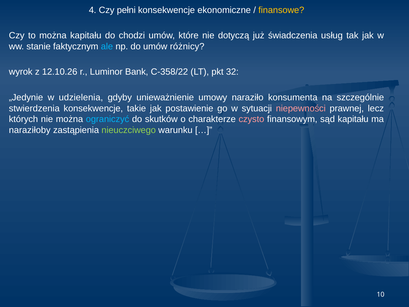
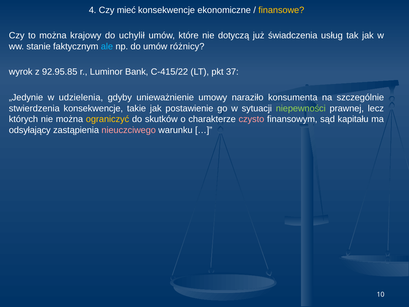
pełni: pełni -> mieć (126, 10)
można kapitału: kapitału -> krajowy (86, 36)
chodzi: chodzi -> uchylił (132, 36)
12.10.26: 12.10.26 -> 92.95.85 (60, 72)
C-358/22: C-358/22 -> C-415/22 (169, 72)
32: 32 -> 37 (232, 72)
niepewności colour: pink -> light green (301, 108)
ograniczyć colour: light blue -> yellow (108, 119)
naraziłoby: naraziłoby -> odsyłający (30, 130)
nieuczciwego colour: light green -> pink (129, 130)
